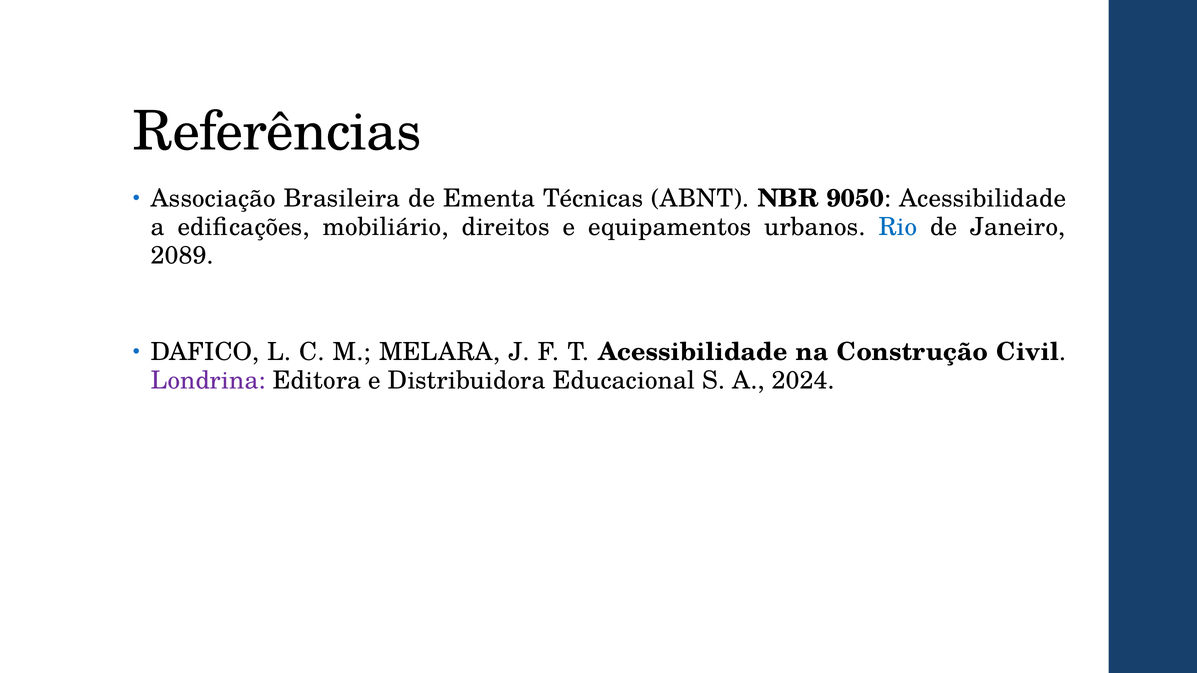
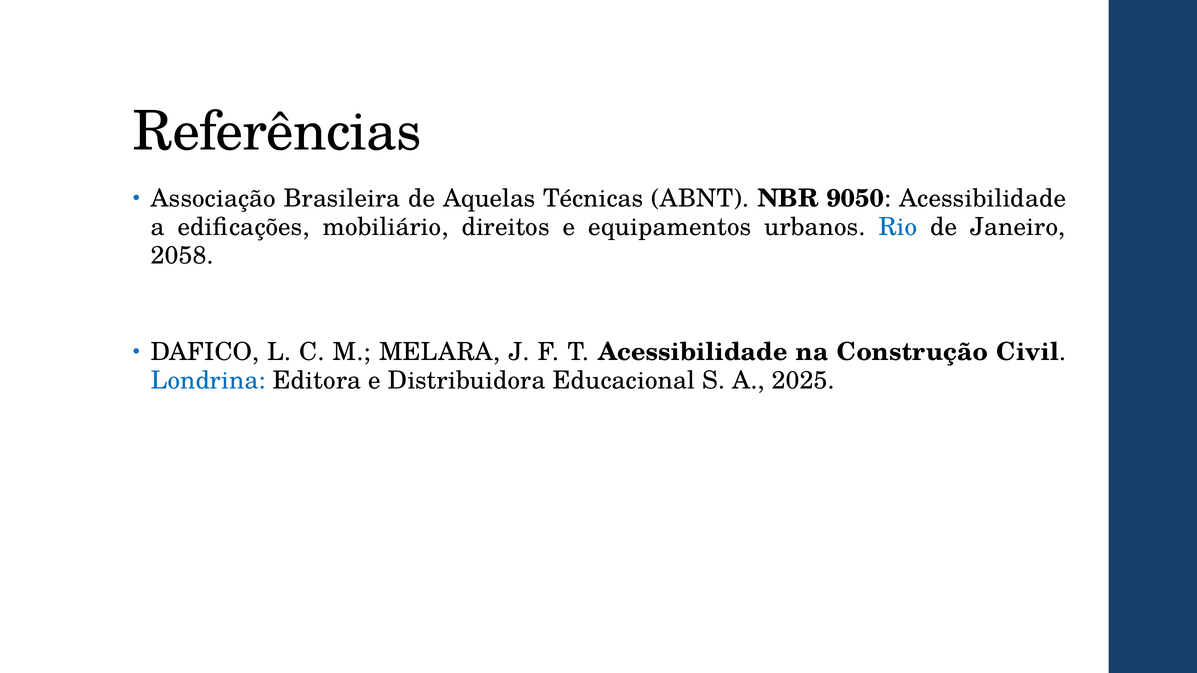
Ementa: Ementa -> Aquelas (489, 199)
2089: 2089 -> 2058 (182, 255)
Londrina colour: purple -> blue (208, 381)
2024: 2024 -> 2025 (803, 381)
